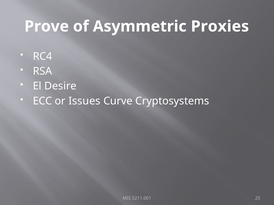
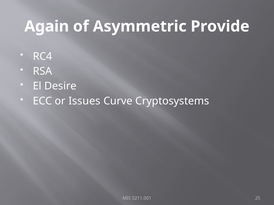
Prove: Prove -> Again (47, 26)
Proxies: Proxies -> Provide (220, 26)
